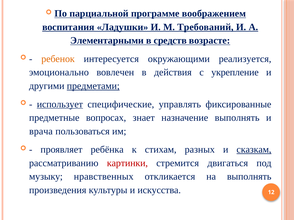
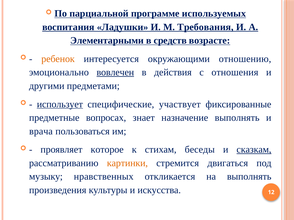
воображением: воображением -> используемых (214, 14)
Требований: Требований -> Требования (206, 27)
реализуется: реализуется -> отношению (245, 59)
вовлечен underline: none -> present (115, 72)
укрепление: укрепление -> отношения (235, 72)
предметами underline: present -> none (93, 86)
управлять: управлять -> участвует (180, 104)
ребёнка: ребёнка -> которое (107, 150)
разных: разных -> беседы (200, 150)
картинки colour: red -> orange (127, 163)
